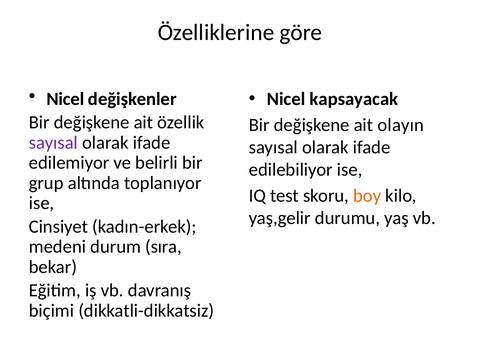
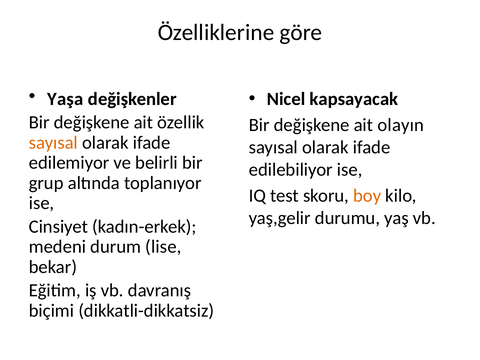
Nicel: Nicel -> Yaşa (65, 99)
sayısal colour: purple -> orange (53, 143)
sıra: sıra -> lise (163, 247)
